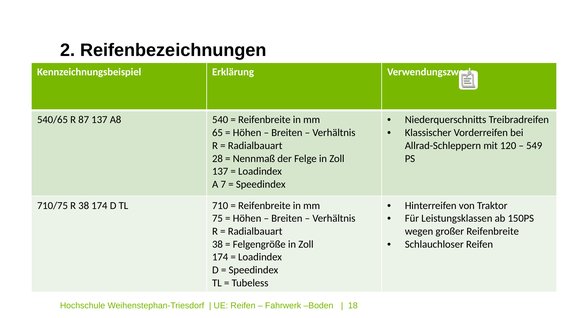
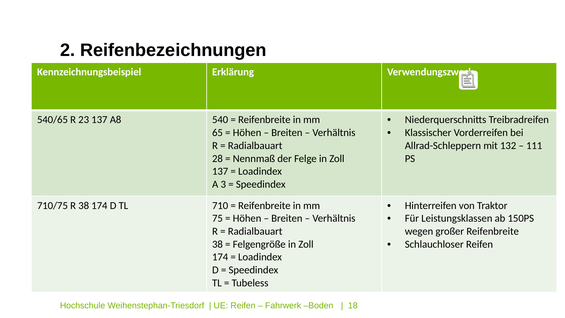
87: 87 -> 23 (84, 120)
120: 120 -> 132 (508, 146)
549: 549 -> 111 (534, 146)
7: 7 -> 3 (223, 184)
